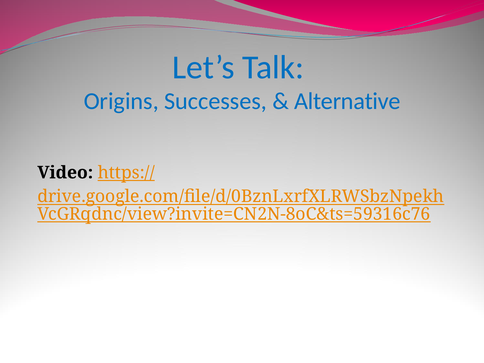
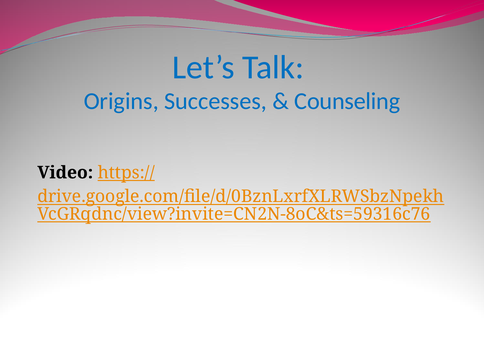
Alternative: Alternative -> Counseling (347, 101)
